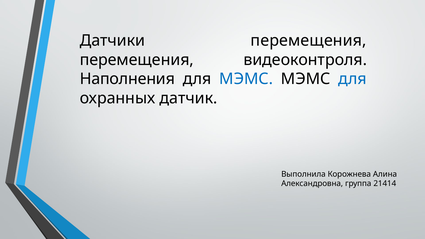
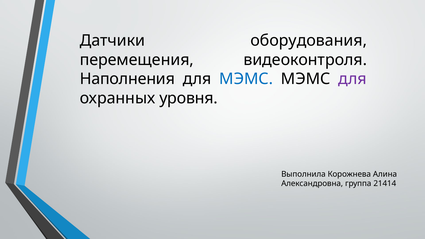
Датчики перемещения: перемещения -> оборудования (309, 41)
для colour: blue -> purple (353, 79)
датчик: датчик -> уровня (189, 98)
